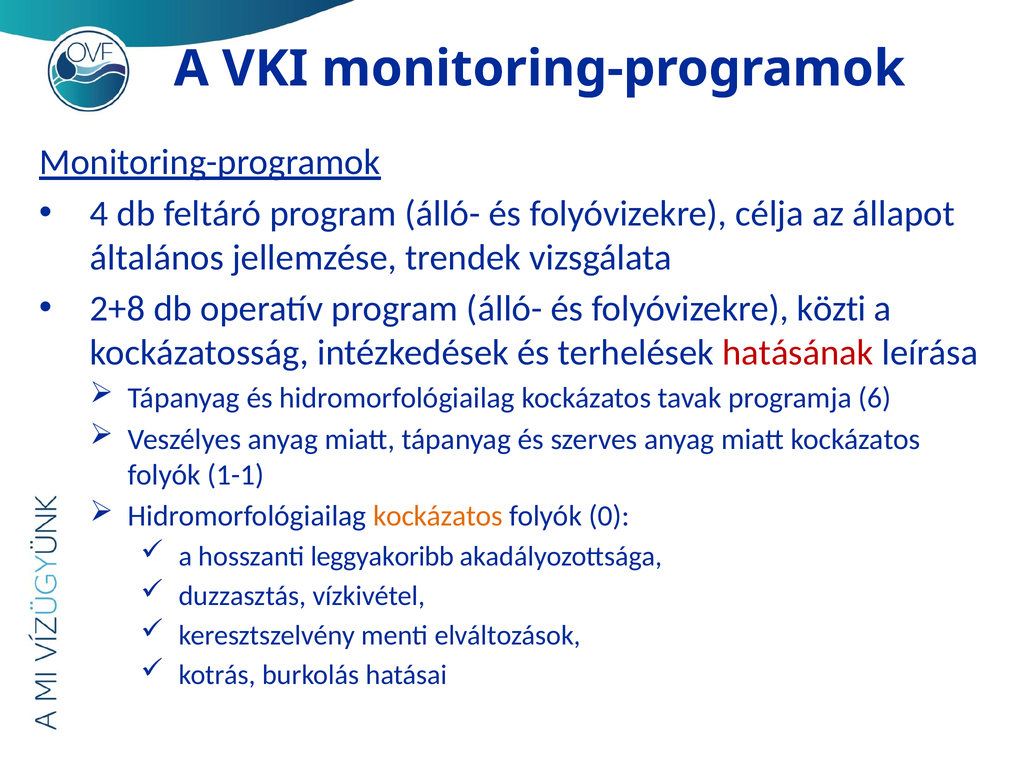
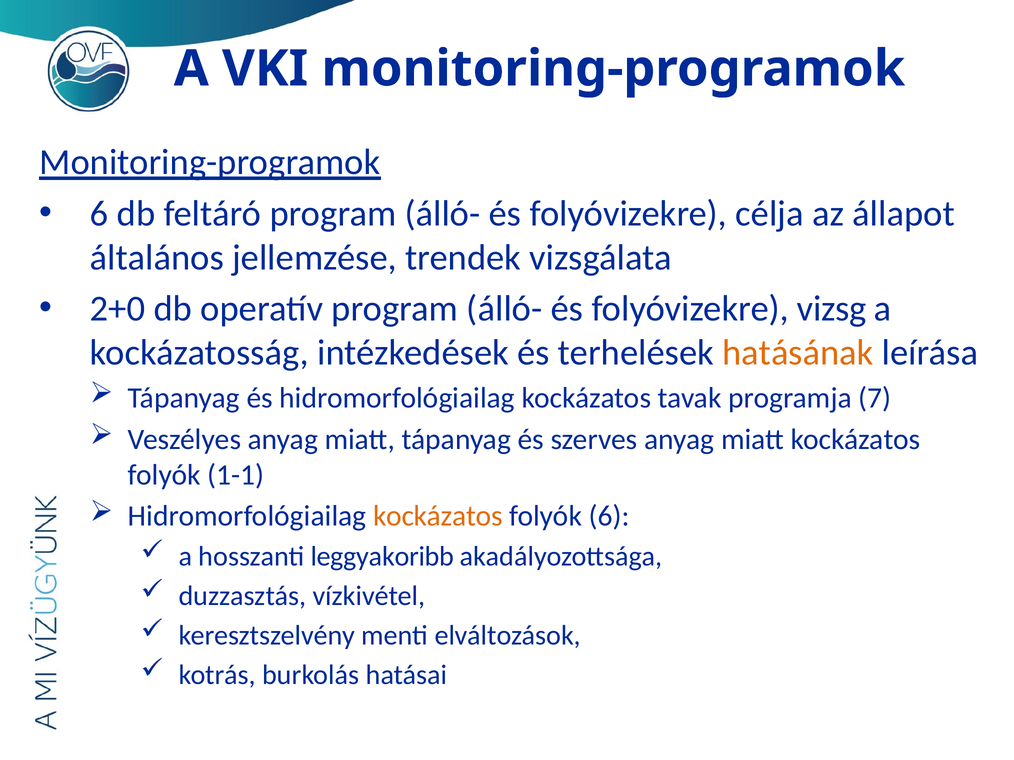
4: 4 -> 6 (99, 214)
2+8: 2+8 -> 2+0 (118, 309)
közti: közti -> vizsg (832, 309)
hatásának colour: red -> orange (798, 353)
6: 6 -> 7 (875, 398)
folyók 0: 0 -> 6 (609, 517)
